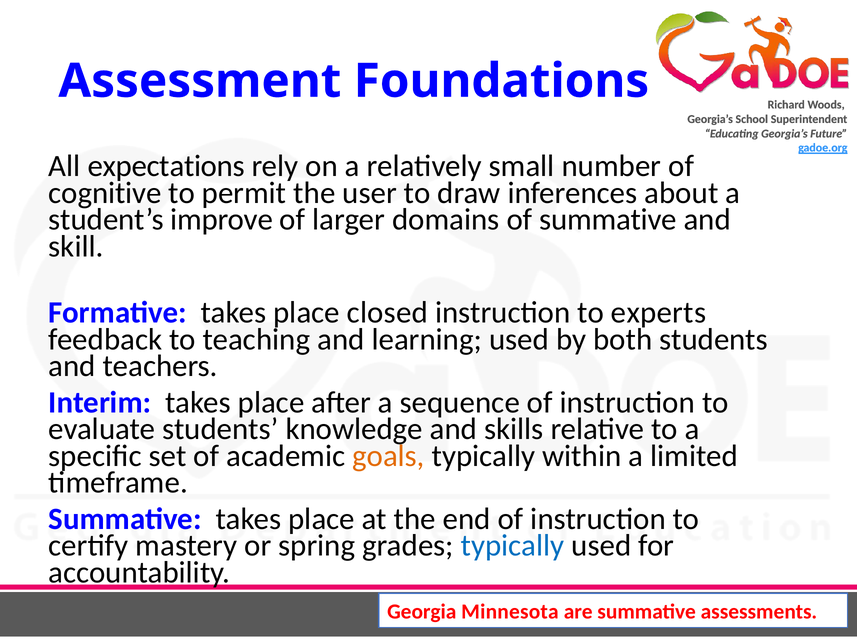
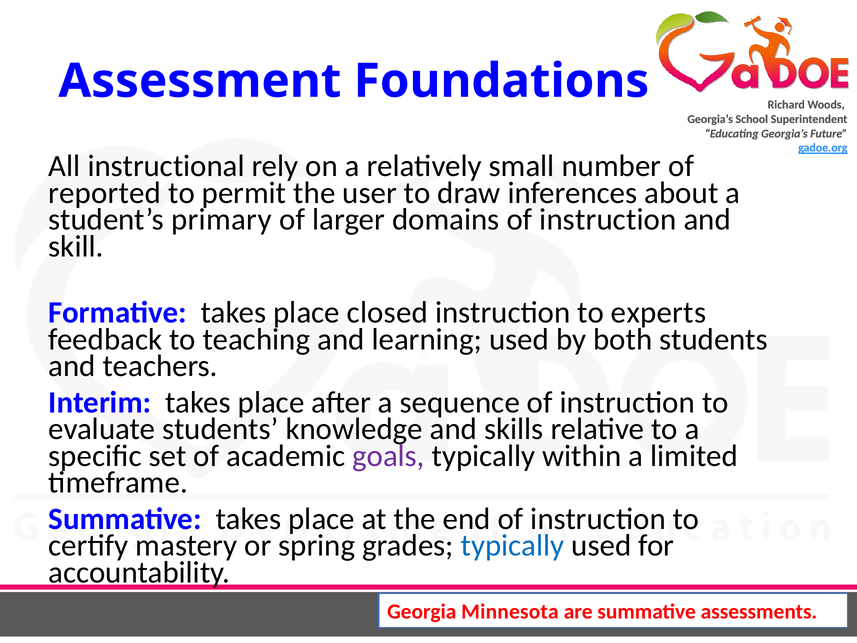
expectations: expectations -> instructional (166, 166)
cognitive: cognitive -> reported (105, 193)
improve: improve -> primary (221, 220)
domains of summative: summative -> instruction (608, 220)
goals colour: orange -> purple (389, 456)
